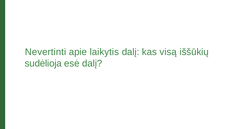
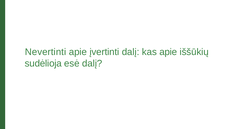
laikytis: laikytis -> įvertinti (104, 52)
kas visą: visą -> apie (168, 52)
